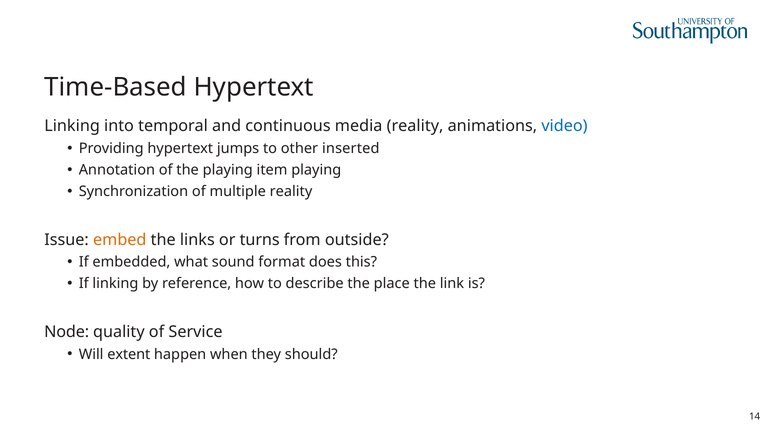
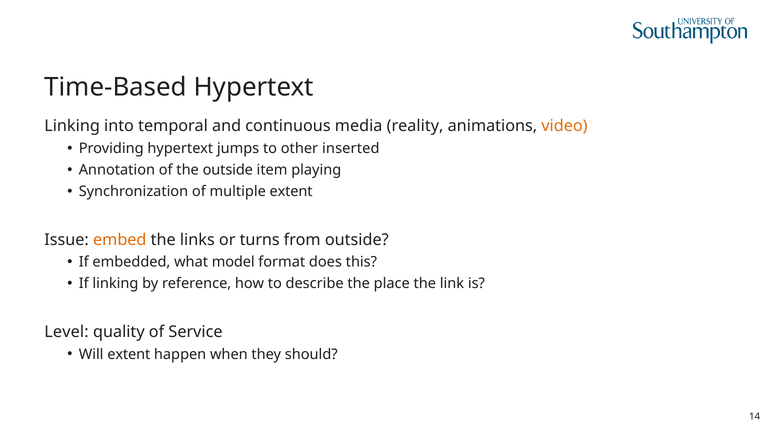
video colour: blue -> orange (564, 126)
the playing: playing -> outside (228, 170)
multiple reality: reality -> extent (291, 192)
sound: sound -> model (233, 262)
Node: Node -> Level (66, 332)
